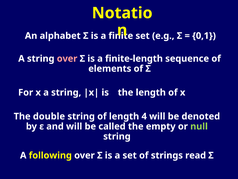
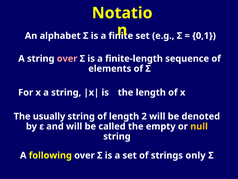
double: double -> usually (49, 116)
4: 4 -> 2 (144, 116)
null colour: light green -> yellow (199, 126)
read: read -> only (196, 155)
